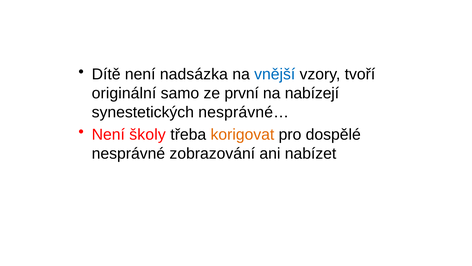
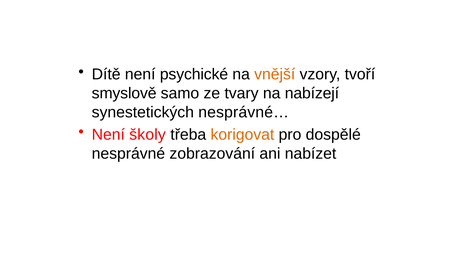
nadsázka: nadsázka -> psychické (194, 74)
vnější colour: blue -> orange (275, 74)
originální: originální -> smyslově (124, 93)
první: první -> tvary (242, 93)
